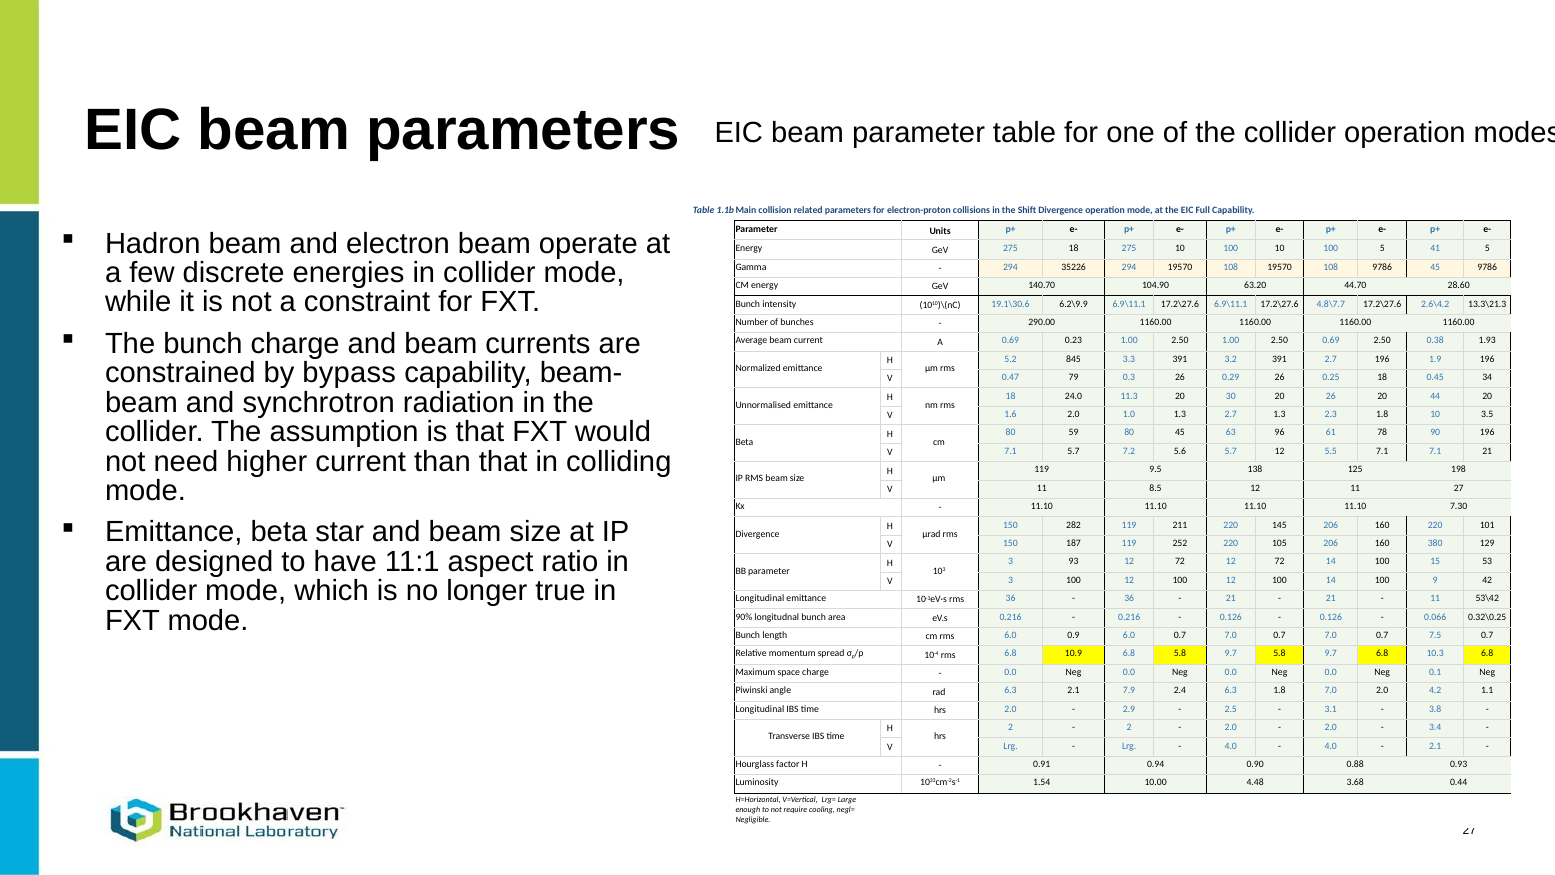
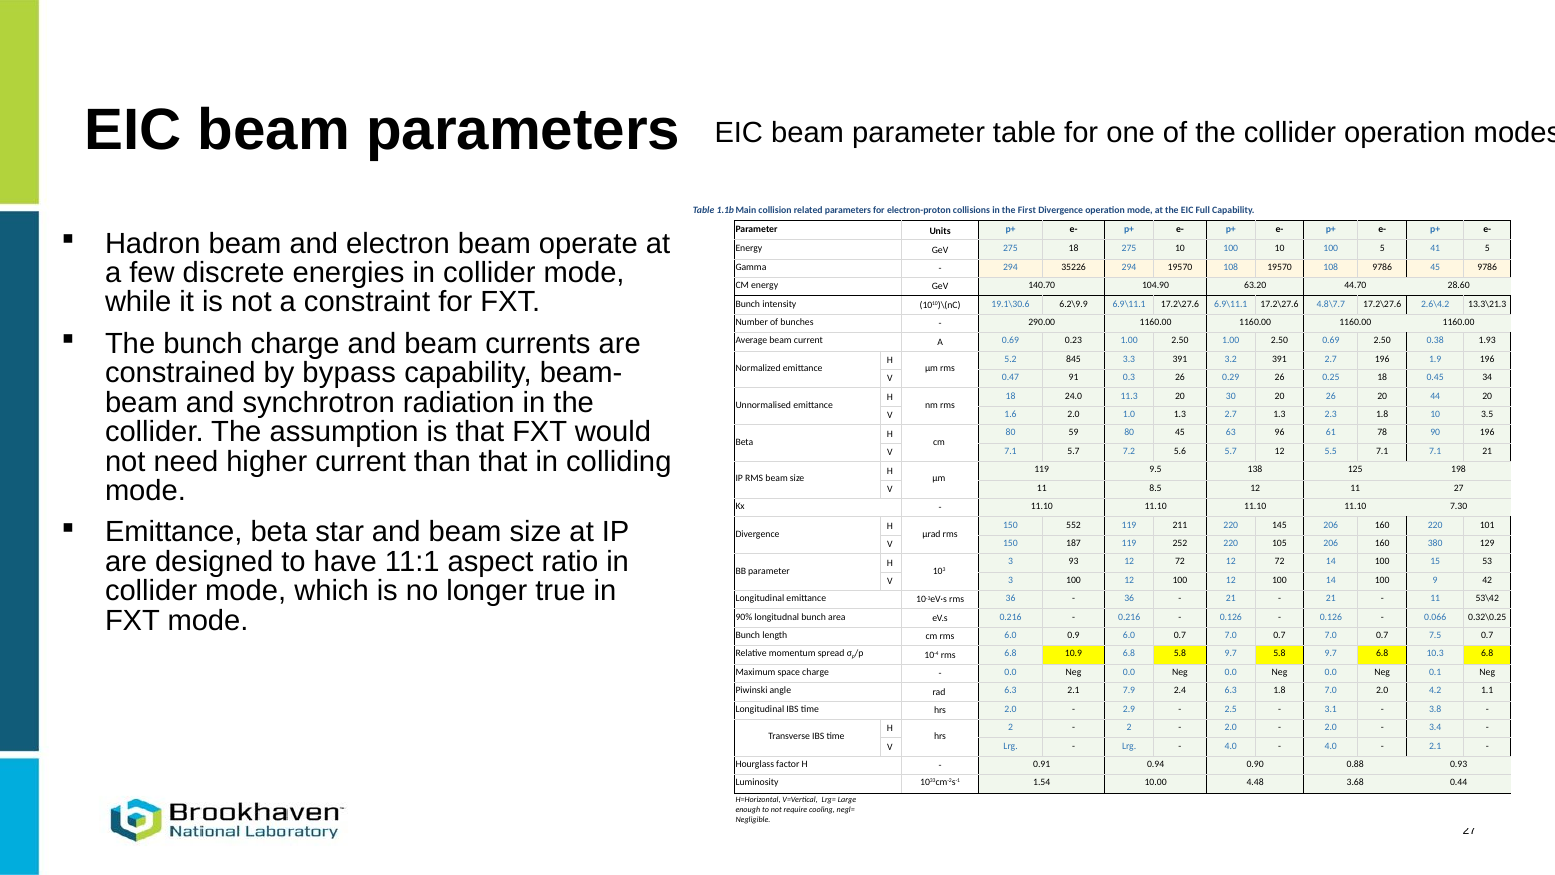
Shift: Shift -> First (1027, 210)
79: 79 -> 91 (1074, 377)
282: 282 -> 552 (1073, 525)
